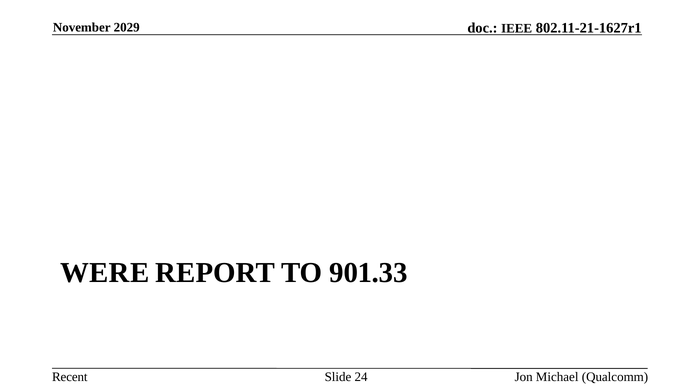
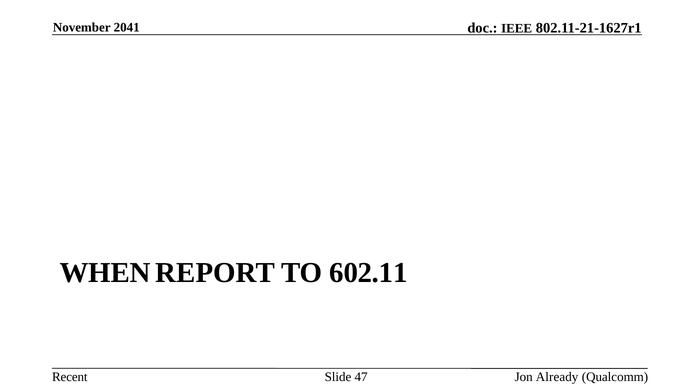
2029: 2029 -> 2041 (127, 28)
WERE: WERE -> WHEN (105, 273)
901.33: 901.33 -> 602.11 (368, 273)
24: 24 -> 47 (361, 377)
Michael: Michael -> Already (557, 377)
